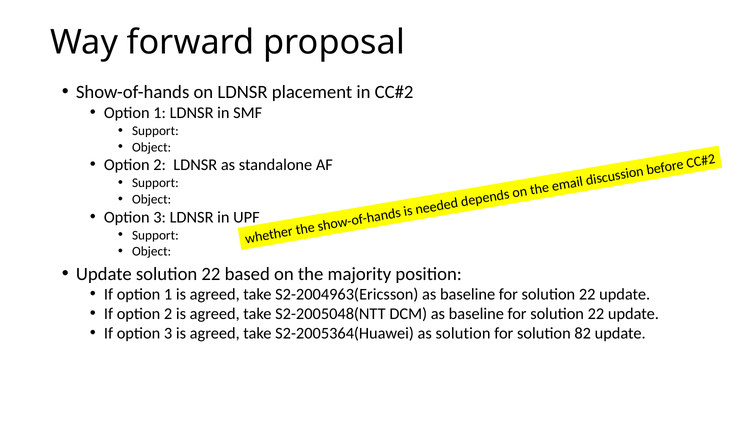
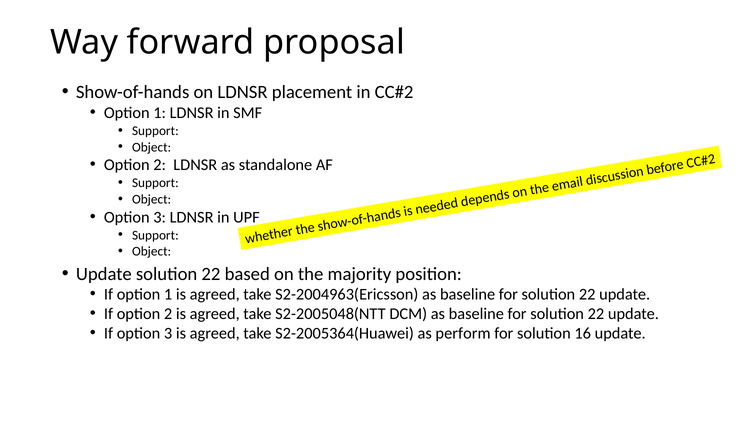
as solution: solution -> perform (463, 333)
82: 82 -> 16 (583, 333)
